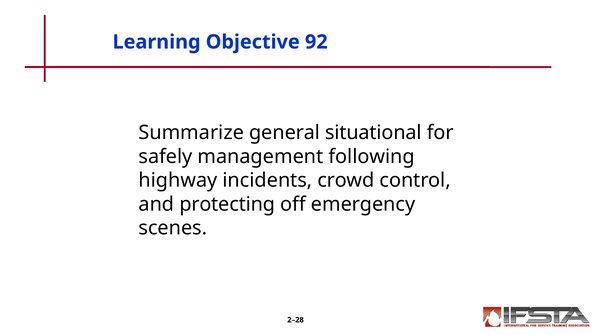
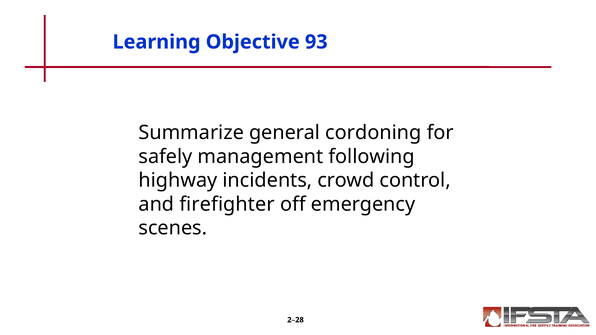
92: 92 -> 93 (316, 42)
situational: situational -> cordoning (373, 133)
protecting: protecting -> firefighter (227, 204)
